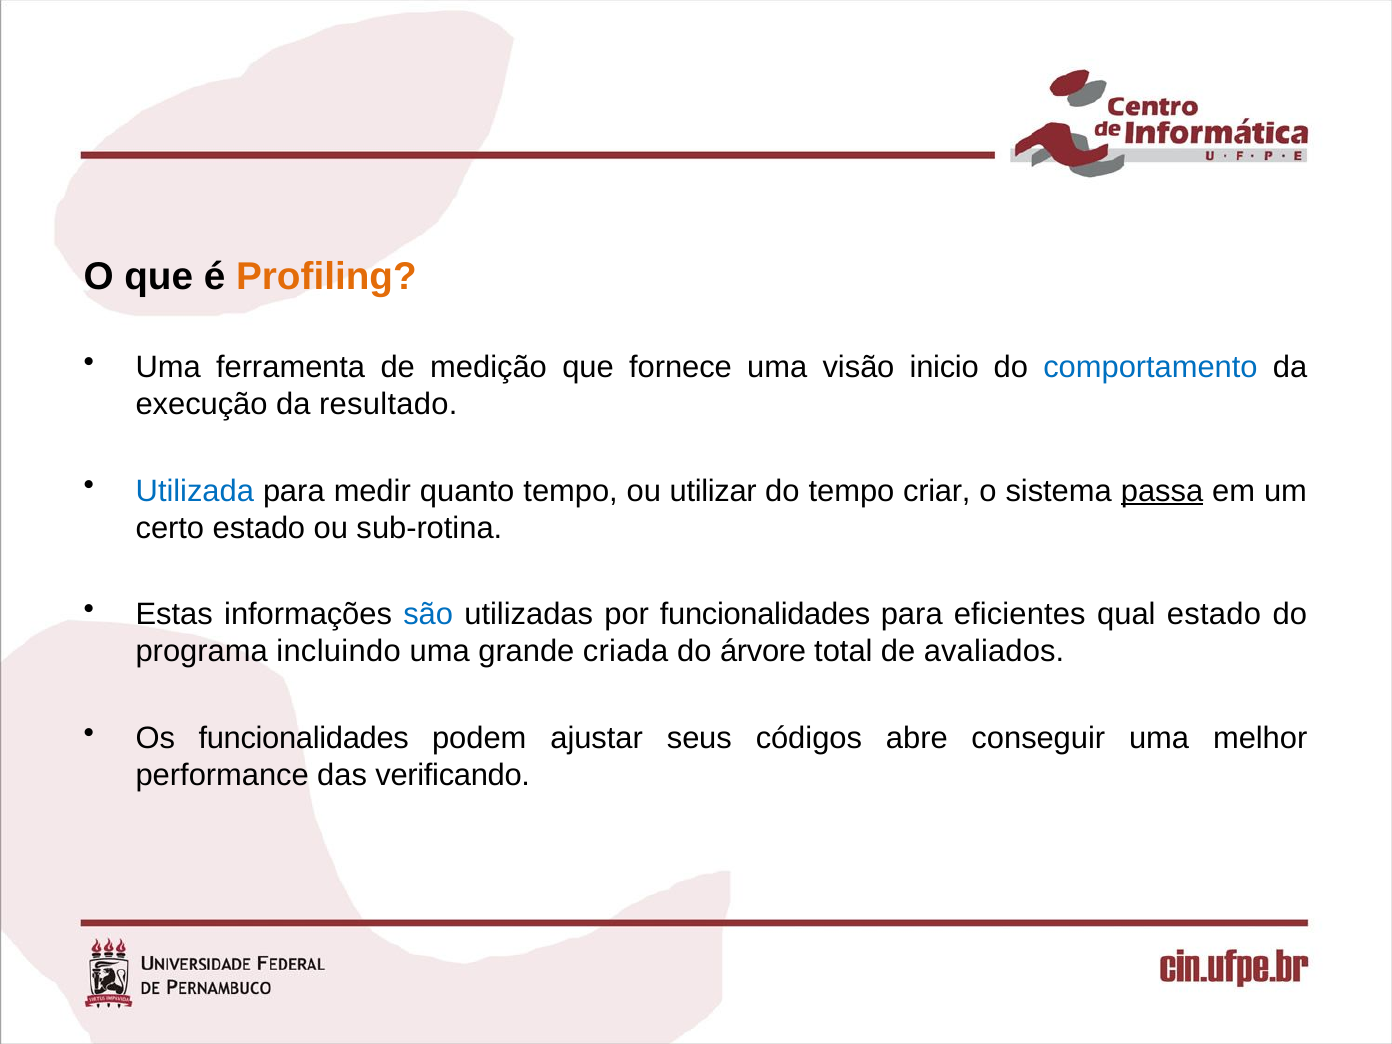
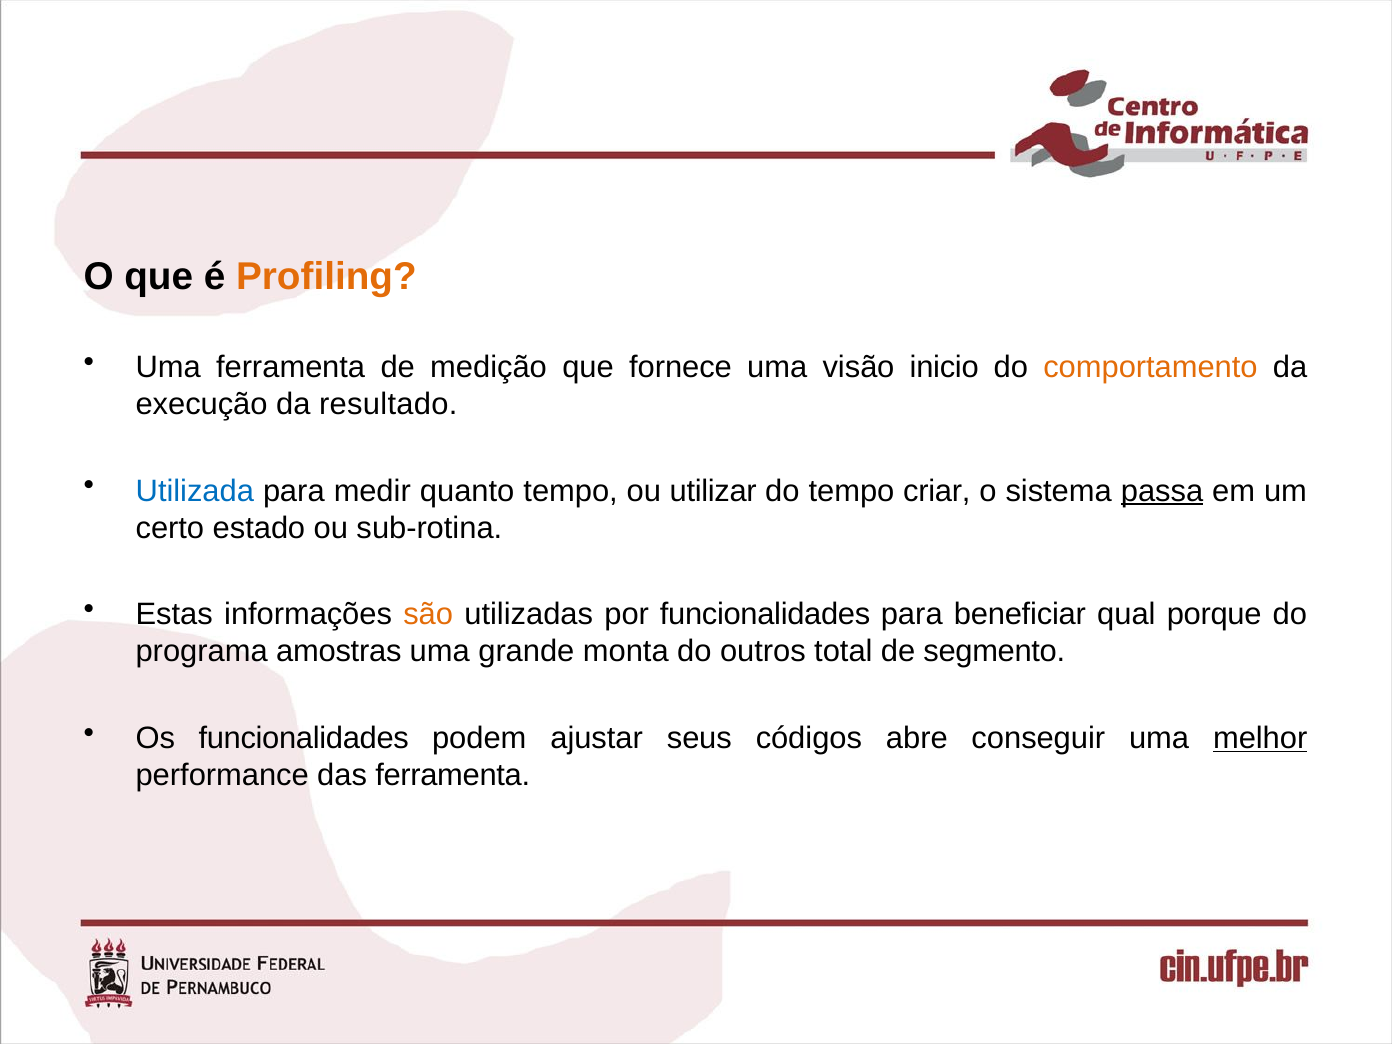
comportamento colour: blue -> orange (1150, 367)
são colour: blue -> orange (428, 615)
eficientes: eficientes -> beneficiar (1020, 615)
qual estado: estado -> porque (1214, 615)
incluindo: incluindo -> amostras (339, 652)
criada: criada -> monta (626, 652)
árvore: árvore -> outros (763, 652)
avaliados: avaliados -> segmento (994, 652)
melhor underline: none -> present (1260, 738)
das verificando: verificando -> ferramenta (453, 775)
